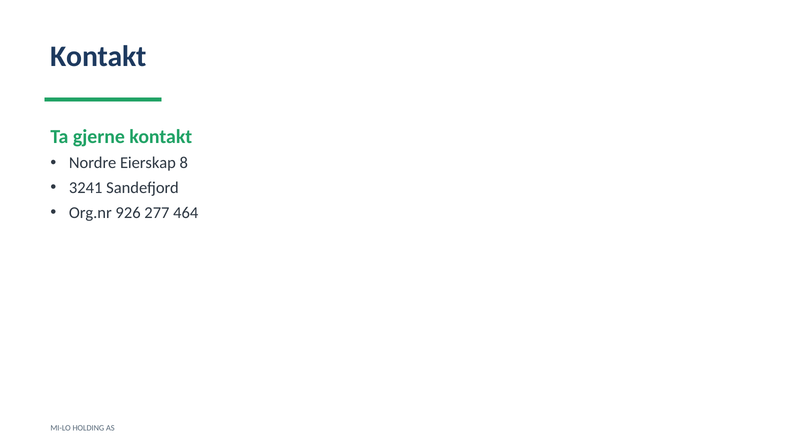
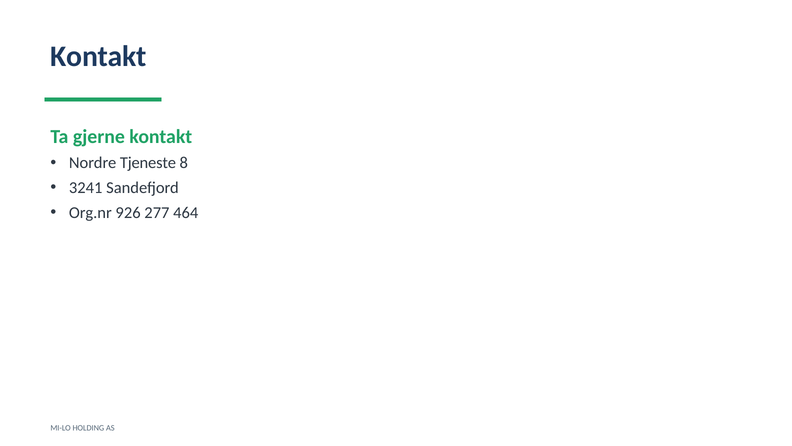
Eierskap: Eierskap -> Tjeneste (148, 163)
